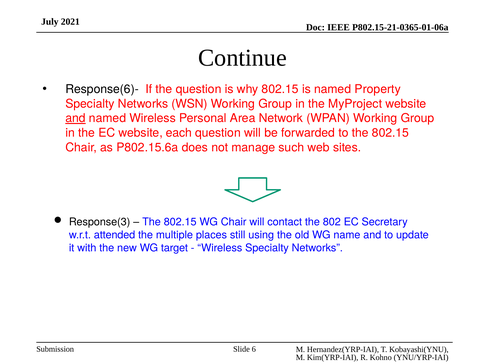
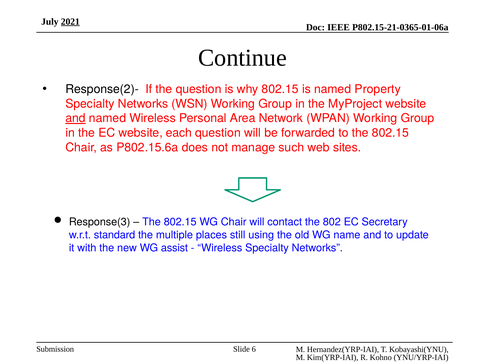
2021 underline: none -> present (70, 22)
Response(6)-: Response(6)- -> Response(2)- (102, 89)
attended: attended -> standard (115, 235)
target: target -> assist (174, 248)
